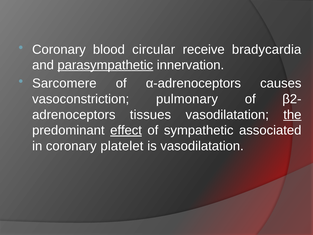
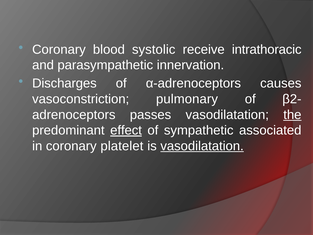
circular: circular -> systolic (154, 49)
bradycardia: bradycardia -> intrathoracic (267, 49)
parasympathetic underline: present -> none (105, 65)
Sarcomere: Sarcomere -> Discharges (64, 83)
tissues: tissues -> passes (151, 115)
vasodilatation underline: none -> present (202, 146)
